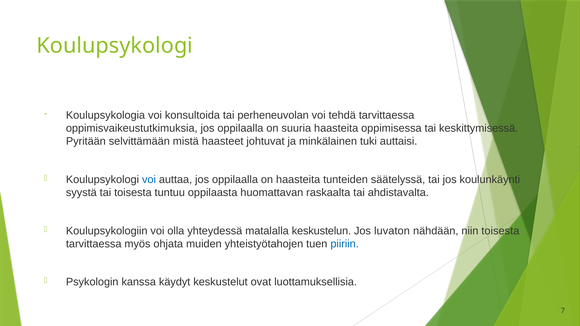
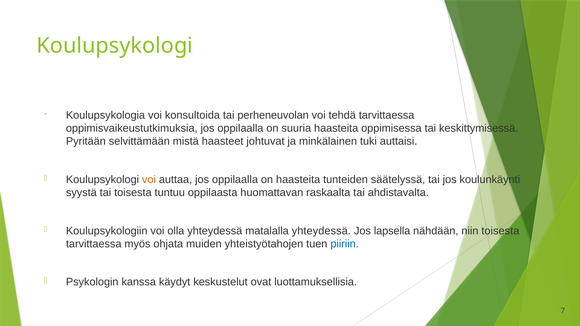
voi colour: blue -> orange (149, 180)
matalalla keskustelun: keskustelun -> yhteydessä (321, 231)
luvaton: luvaton -> lapsella (392, 231)
